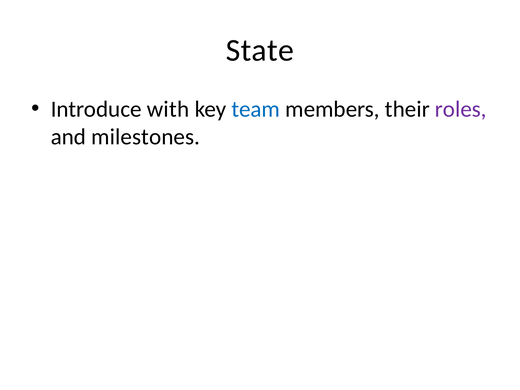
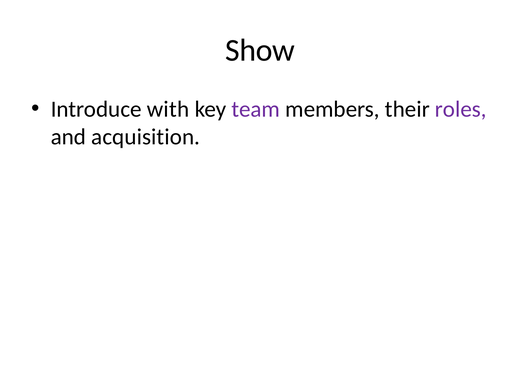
State: State -> Show (260, 50)
team colour: blue -> purple (256, 109)
milestones: milestones -> acquisition (146, 137)
